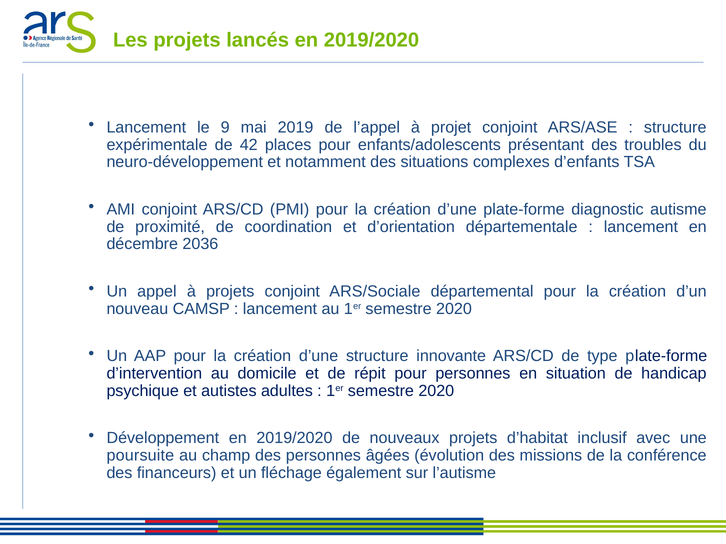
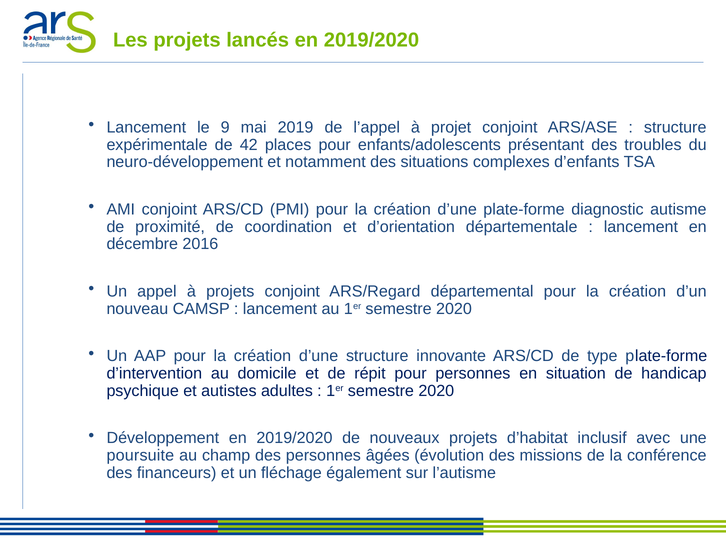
2036: 2036 -> 2016 (200, 244)
ARS/Sociale: ARS/Sociale -> ARS/Regard (375, 292)
